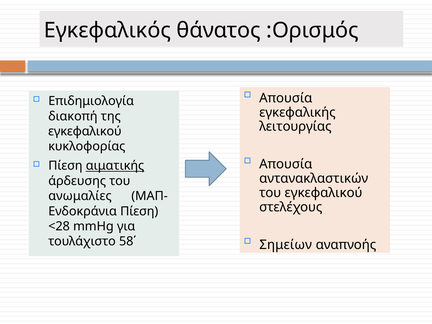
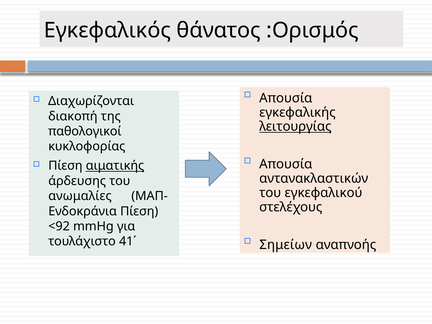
Επιδημιολογία: Επιδημιολογία -> Διαχωρίζονται (91, 101)
λειτουργίας underline: none -> present (295, 127)
εγκεφαλικού: εγκεφαλικού -> παθολογικοί (85, 131)
<28: <28 -> <92 (59, 226)
58΄: 58΄ -> 41΄ (128, 241)
